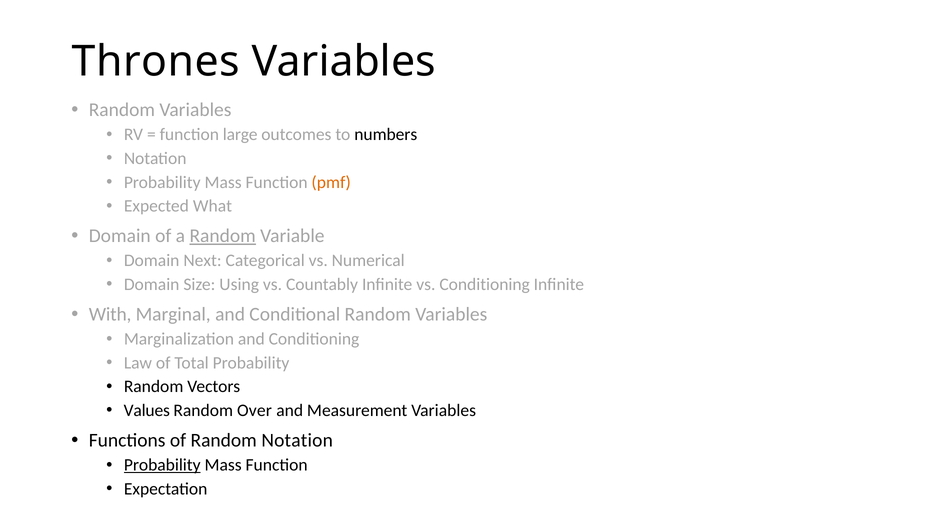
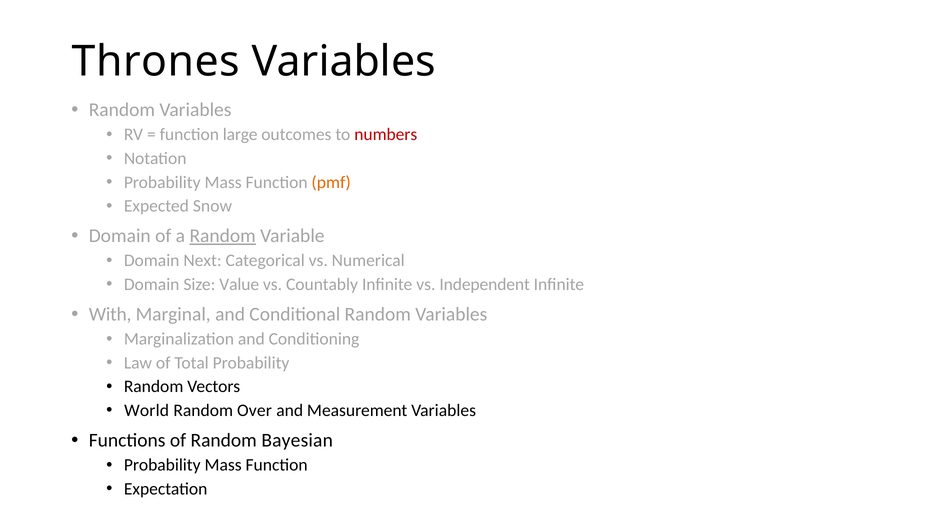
numbers colour: black -> red (386, 135)
What: What -> Snow (212, 206)
Using: Using -> Value (239, 284)
vs Conditioning: Conditioning -> Independent (485, 284)
Values: Values -> World (147, 410)
Random Notation: Notation -> Bayesian (297, 440)
Probability underline: present -> none (162, 465)
